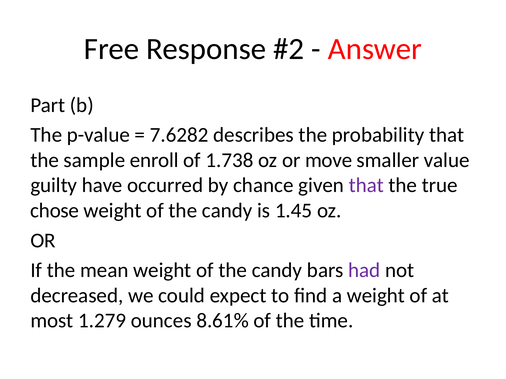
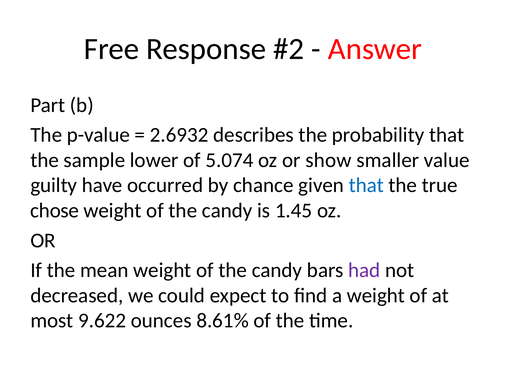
7.6282: 7.6282 -> 2.6932 (179, 135)
enroll: enroll -> lower (154, 160)
1.738: 1.738 -> 5.074 (229, 160)
move: move -> show (328, 160)
that colour: purple -> blue (366, 186)
1.279: 1.279 -> 9.622 (102, 321)
